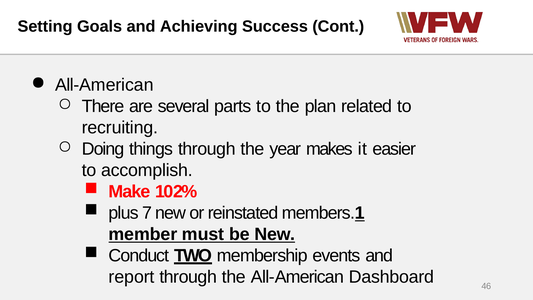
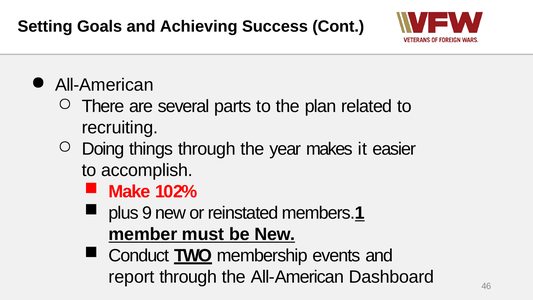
7: 7 -> 9 (147, 213)
